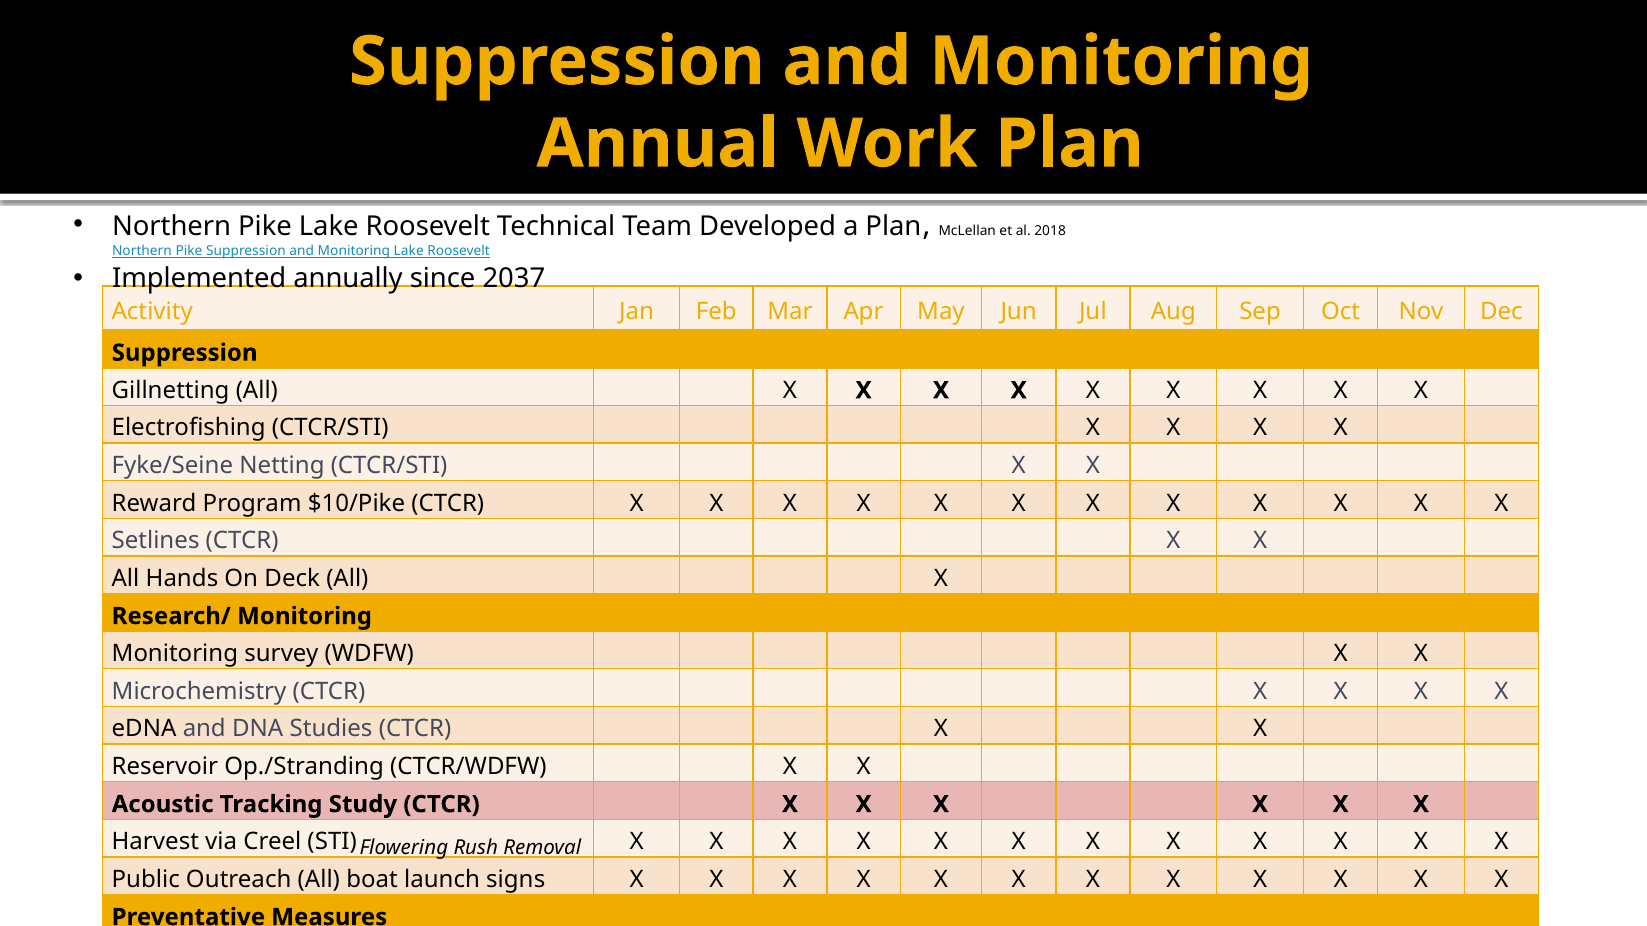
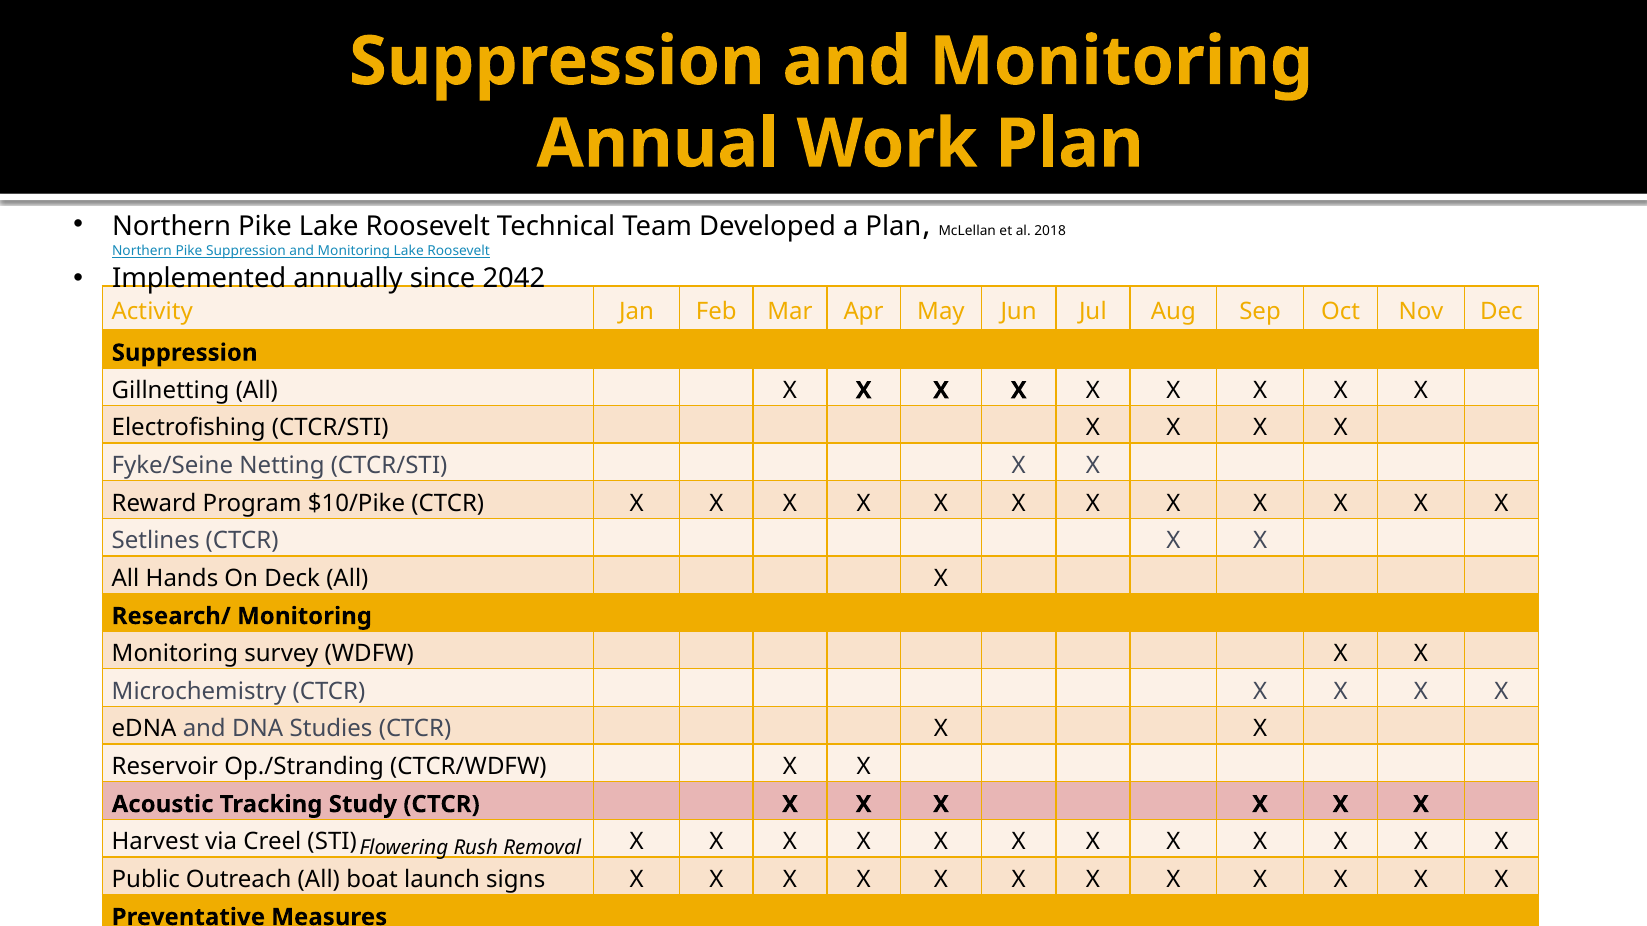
2037: 2037 -> 2042 (514, 279)
